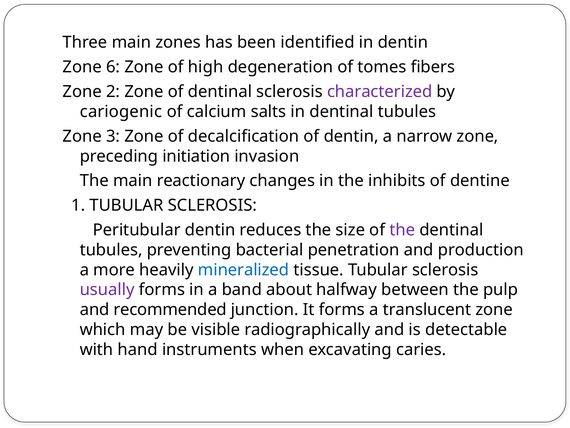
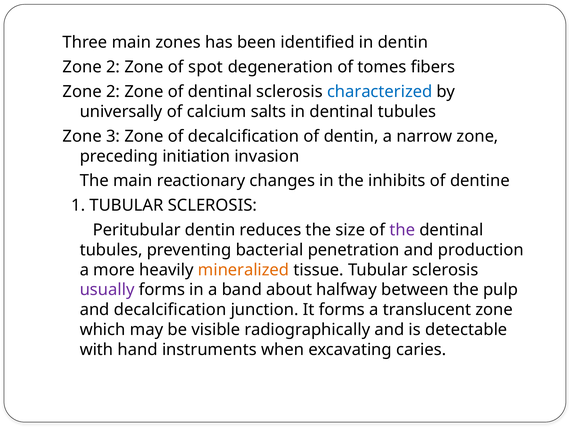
6: 6 -> 2 (113, 67)
high: high -> spot (206, 67)
characterized colour: purple -> blue (380, 92)
cariogenic: cariogenic -> universally (121, 111)
mineralized colour: blue -> orange (244, 270)
and recommended: recommended -> decalcification (170, 309)
